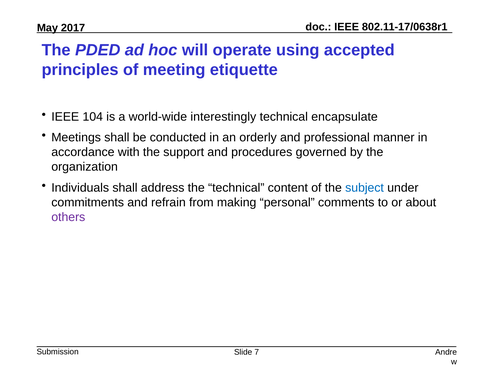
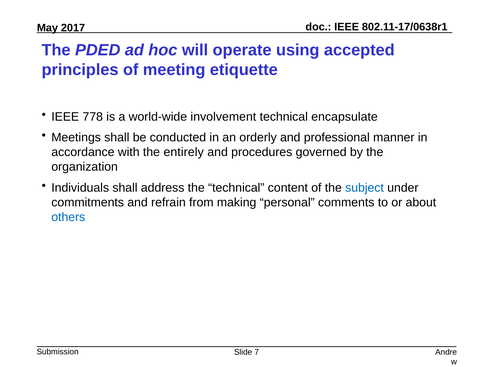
104: 104 -> 778 (93, 117)
interestingly: interestingly -> involvement (223, 117)
support: support -> entirely (184, 152)
others colour: purple -> blue (68, 217)
